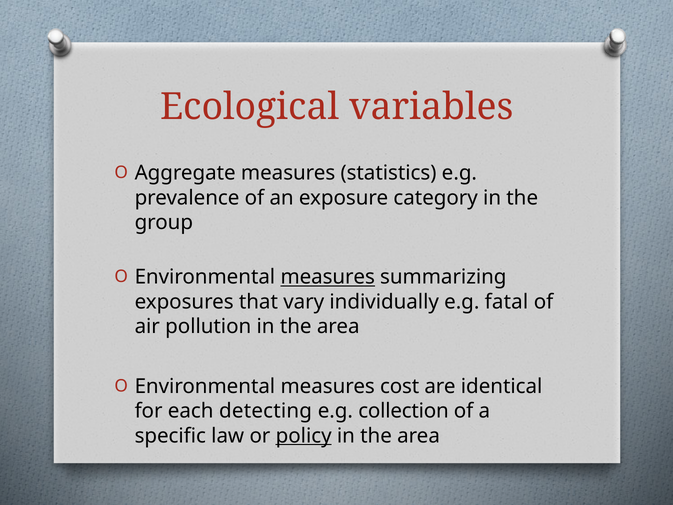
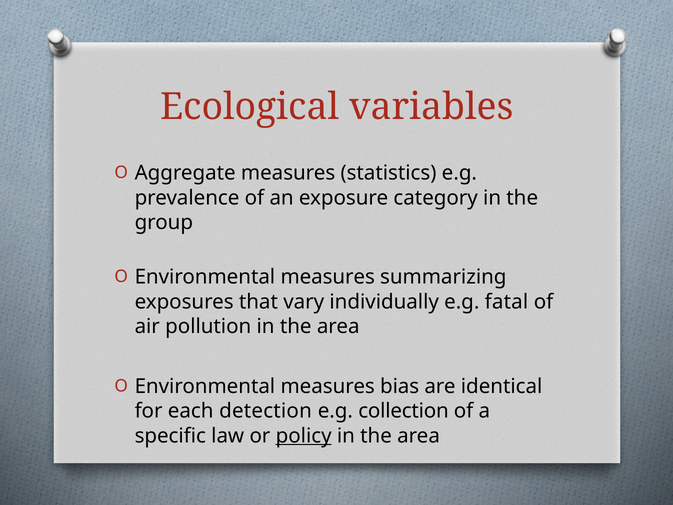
measures underline: present -> none (328, 277)
cost: cost -> bias (400, 386)
detecting: detecting -> detection (266, 411)
